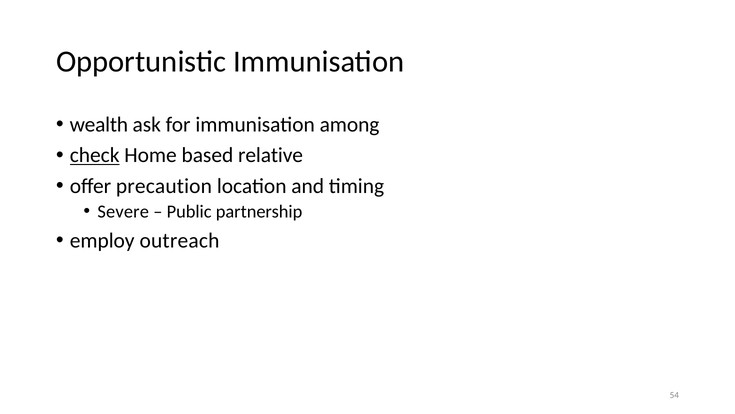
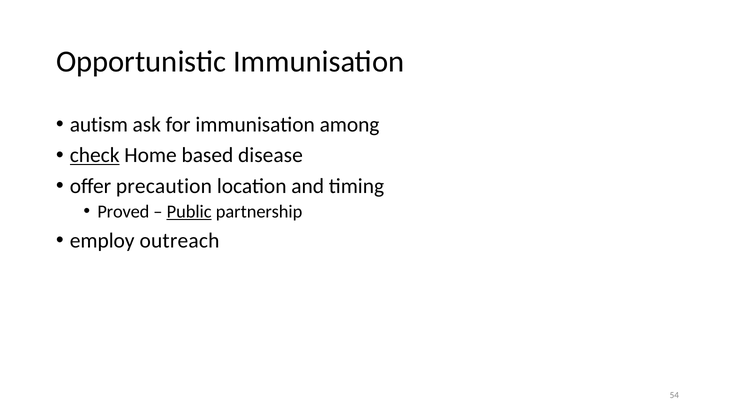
wealth: wealth -> autism (99, 124)
relative: relative -> disease (270, 155)
Severe: Severe -> Proved (123, 211)
Public underline: none -> present (189, 211)
